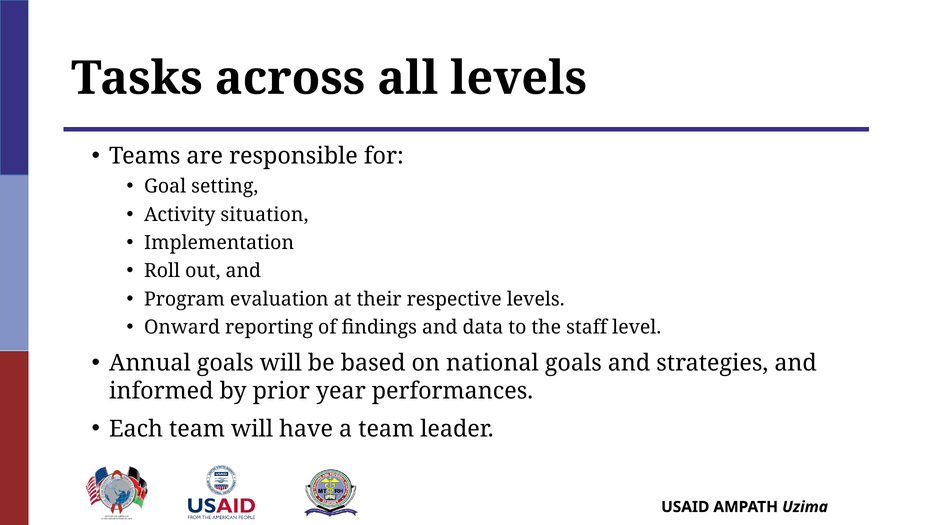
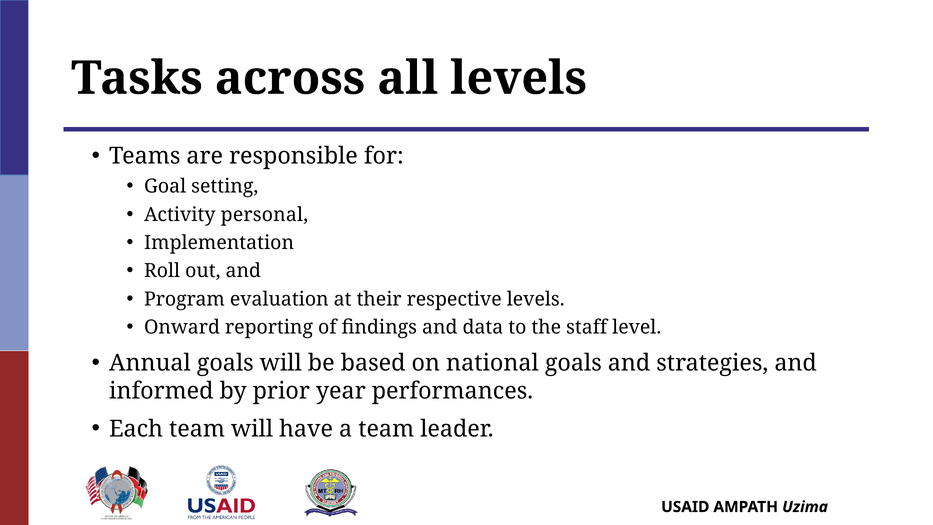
situation: situation -> personal (264, 215)
